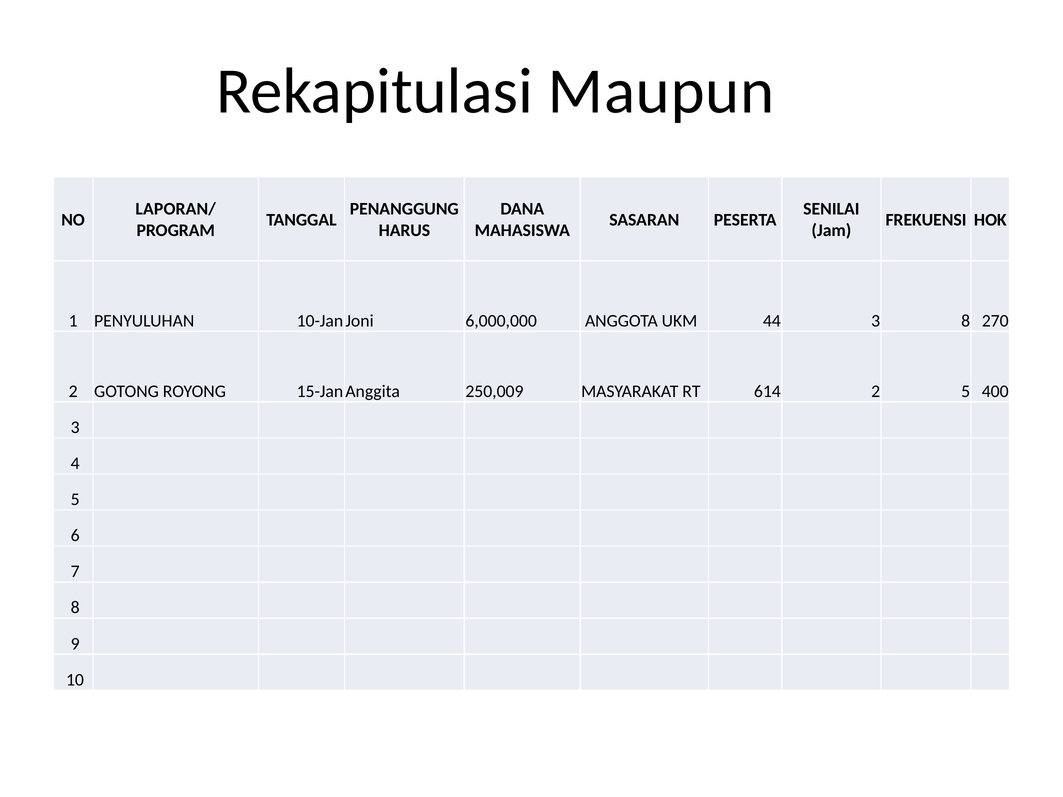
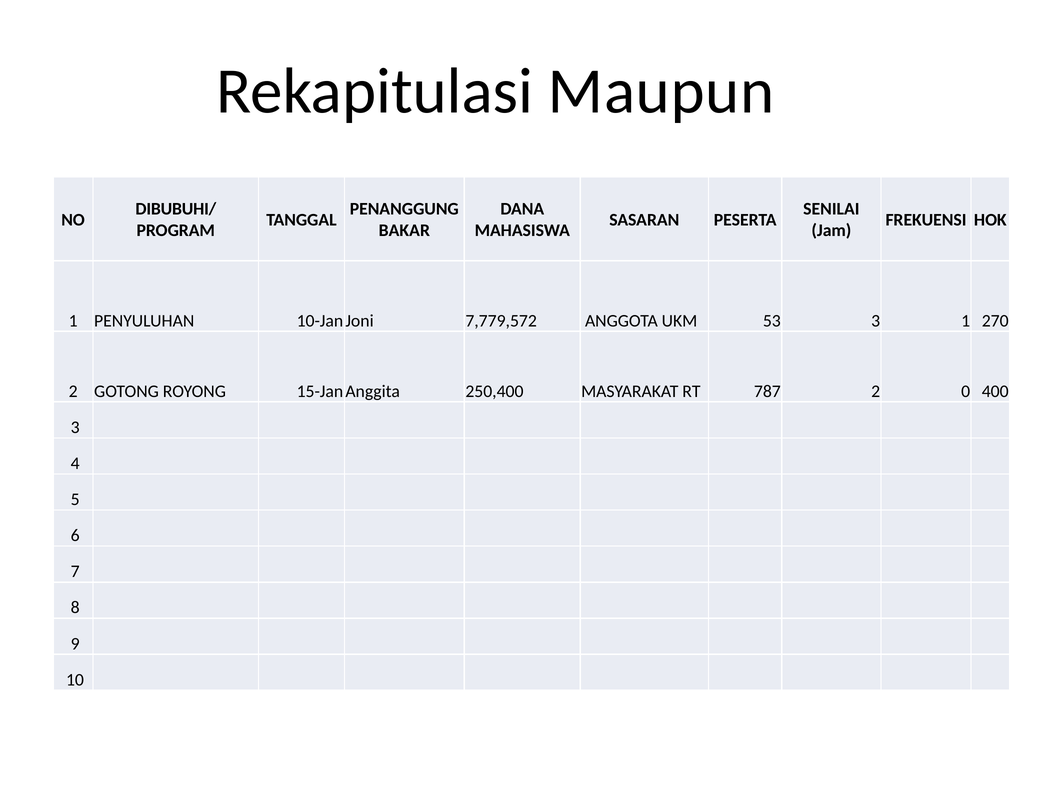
LAPORAN/: LAPORAN/ -> DIBUBUHI/ (176, 209)
HARUS: HARUS -> BAKAR (404, 231)
6,000,000: 6,000,000 -> 7,779,572 (501, 321)
44: 44 -> 53 (772, 321)
3 8: 8 -> 1 (966, 321)
250,009: 250,009 -> 250,400 (494, 391)
614: 614 -> 787 (767, 391)
2 5: 5 -> 0 (966, 391)
